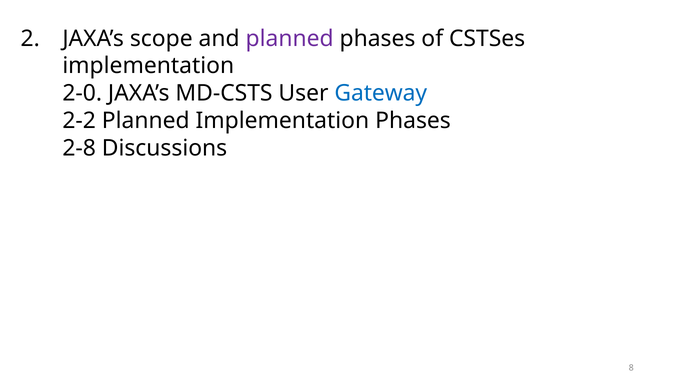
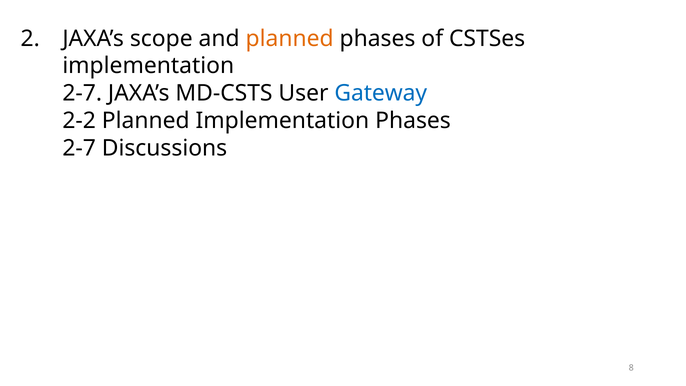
planned colour: purple -> orange (290, 38)
2-0: 2-0 -> 2-7 (82, 93)
2-8: 2-8 -> 2-7 (79, 148)
